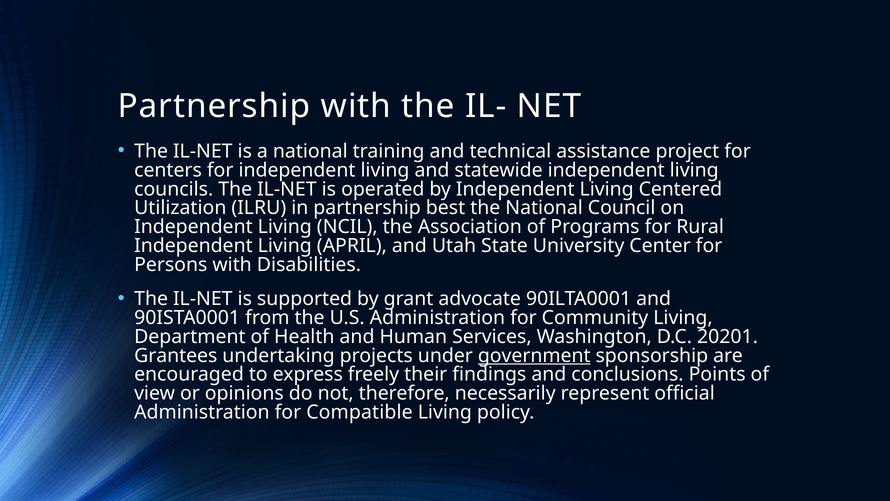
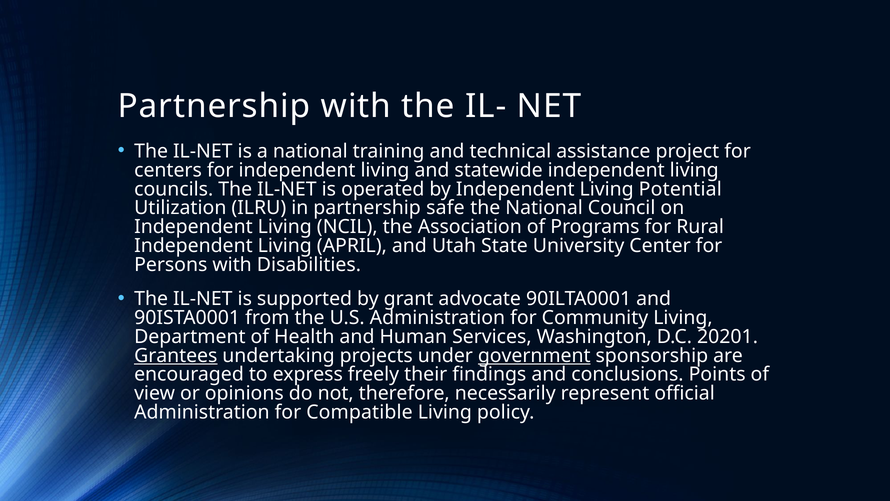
Centered: Centered -> Potential (680, 189)
best: best -> safe (445, 208)
Grantees underline: none -> present (176, 355)
